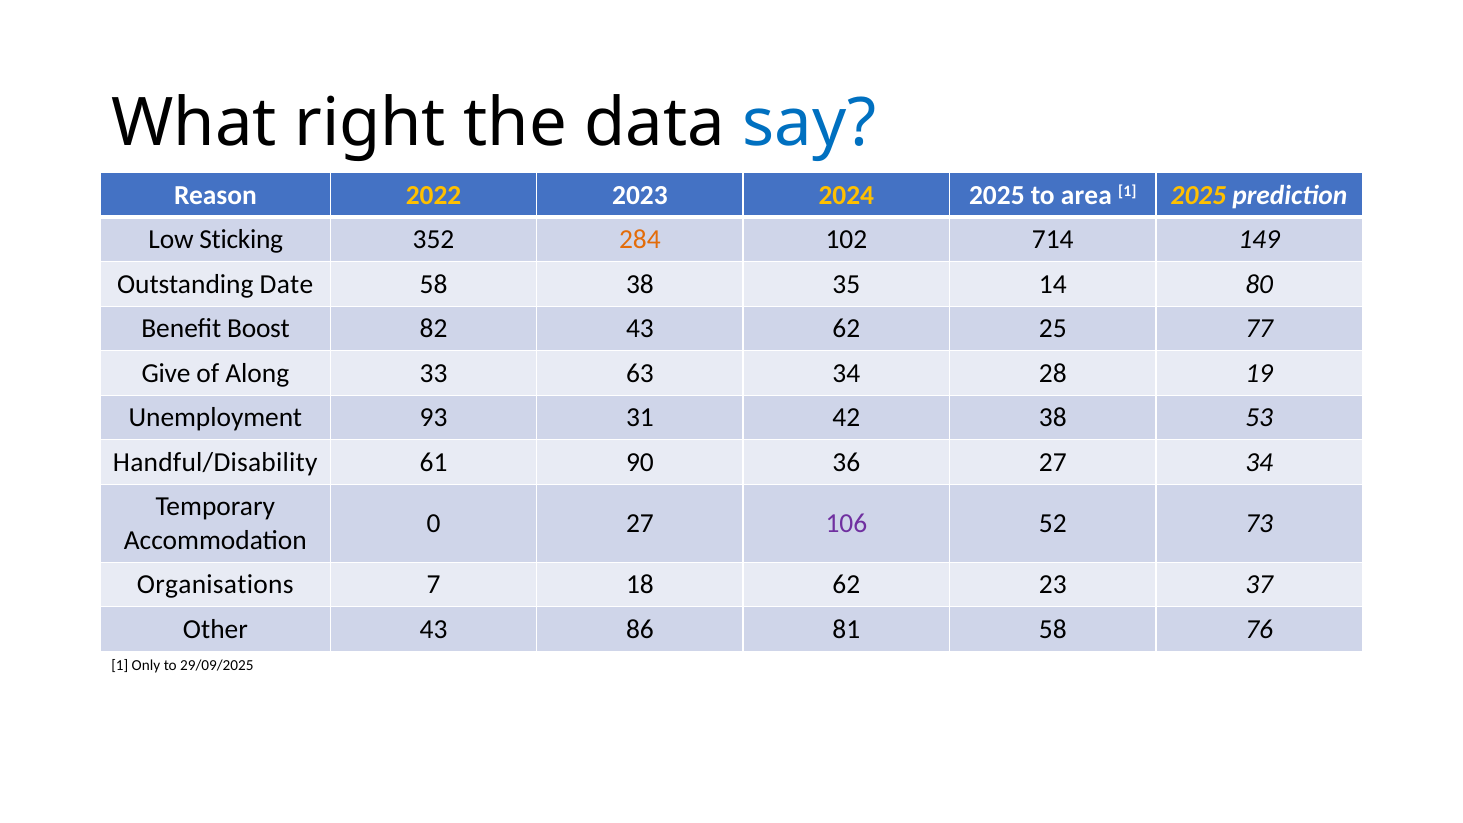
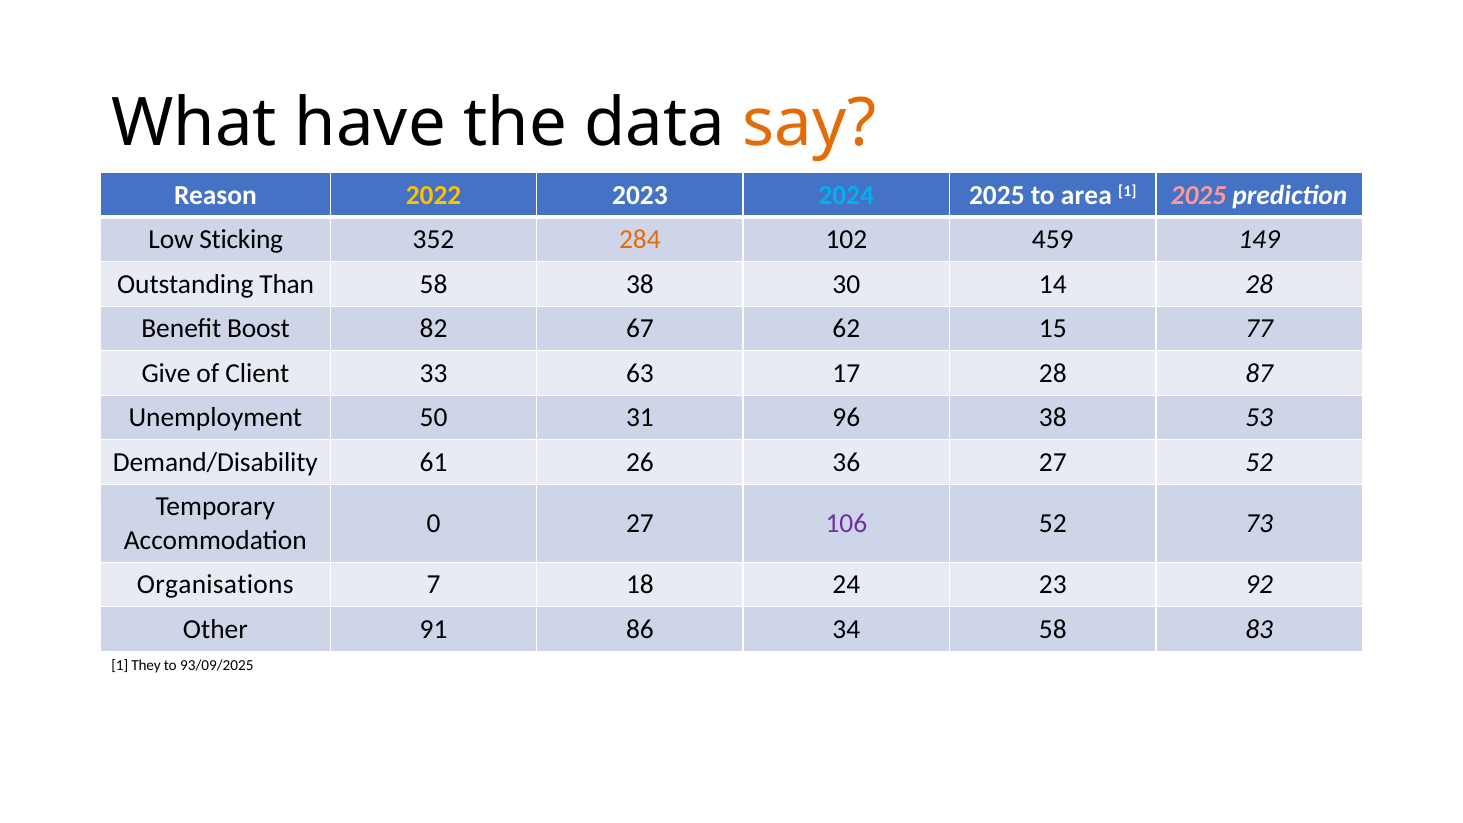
right: right -> have (370, 123)
say colour: blue -> orange (810, 123)
2024 colour: yellow -> light blue (846, 195)
2025 colour: yellow -> pink (1198, 195)
714: 714 -> 459 (1053, 240)
Date: Date -> Than (287, 284)
35: 35 -> 30 (846, 284)
14 80: 80 -> 28 (1259, 284)
82 43: 43 -> 67 (640, 329)
25: 25 -> 15 (1053, 329)
Along: Along -> Client (257, 373)
63 34: 34 -> 17 (846, 373)
19: 19 -> 87 (1259, 373)
93: 93 -> 50 (434, 418)
42: 42 -> 96 (846, 418)
Handful/Disability: Handful/Disability -> Demand/Disability (215, 462)
90: 90 -> 26 (640, 462)
27 34: 34 -> 52 (1259, 462)
18 62: 62 -> 24 (846, 585)
37: 37 -> 92 (1259, 585)
Other 43: 43 -> 91 (434, 629)
81: 81 -> 34 (846, 629)
76: 76 -> 83 (1259, 629)
Only: Only -> They (146, 666)
29/09/2025: 29/09/2025 -> 93/09/2025 (217, 666)
